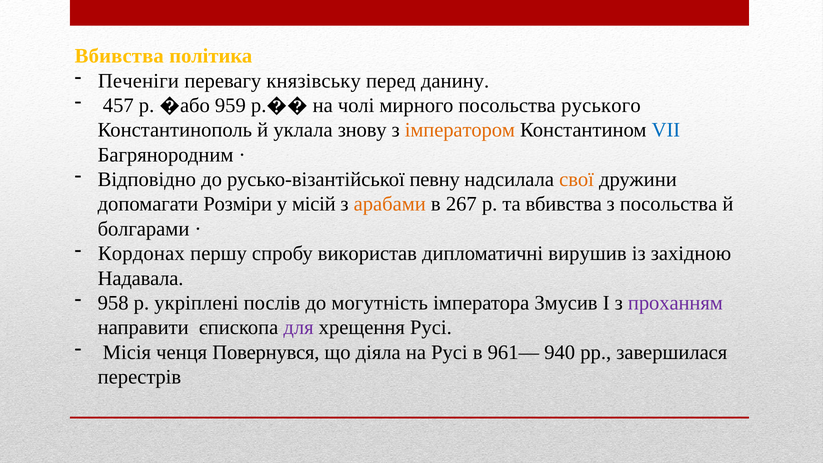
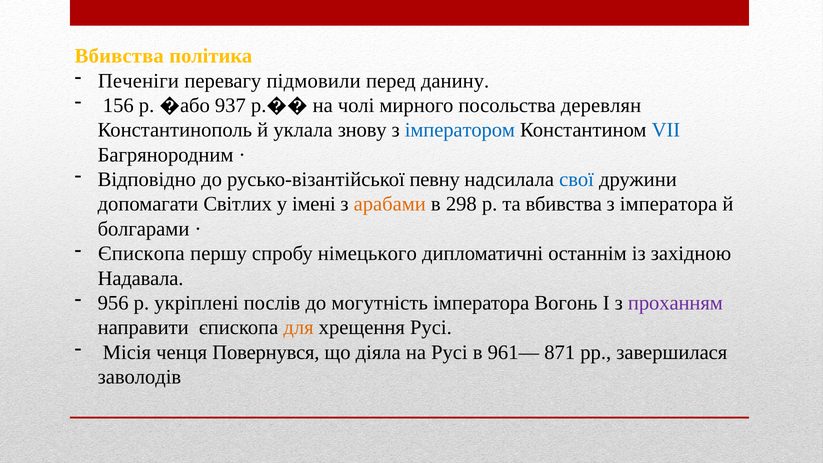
князівську: князівську -> підмовили (314, 81)
457: 457 -> 156 (118, 105)
959: 959 -> 937 (230, 105)
руського: руського -> деревлян (601, 105)
імператором colour: orange -> blue (460, 130)
свої colour: orange -> blue (577, 179)
Розміри: Розміри -> Світлих (238, 204)
місій: місій -> імені (314, 204)
267: 267 -> 298 (461, 204)
з посольства: посольства -> імператора (669, 204)
Кордонах: Кордонах -> Єпископа (141, 254)
використав: використав -> німецького (367, 254)
вирушив: вирушив -> останнім (588, 254)
958: 958 -> 956 (113, 303)
Змусив: Змусив -> Вогонь (566, 303)
для colour: purple -> orange (299, 328)
940: 940 -> 871 (560, 352)
перестрів: перестрів -> заволодів (139, 377)
